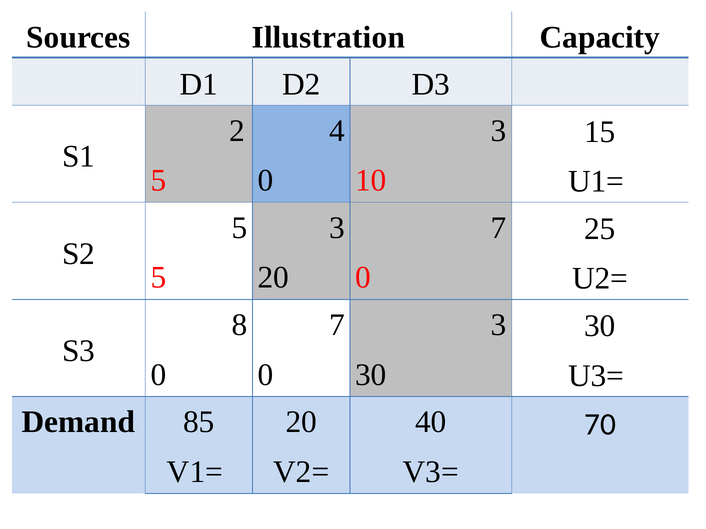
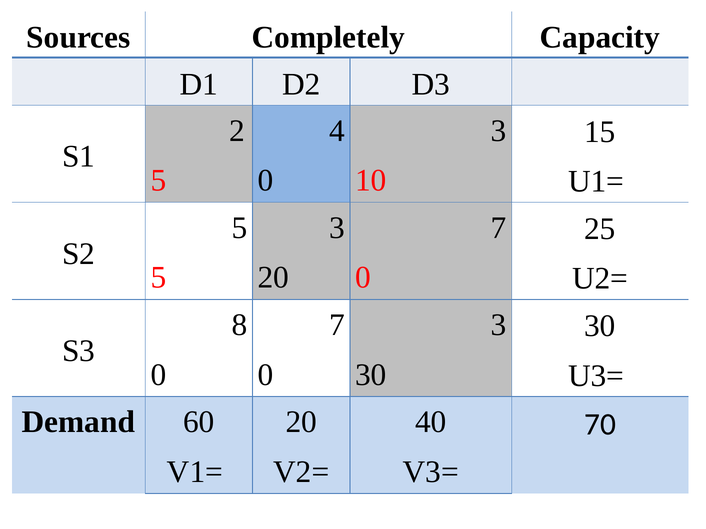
Illustration: Illustration -> Completely (328, 38)
85: 85 -> 60 (199, 422)
